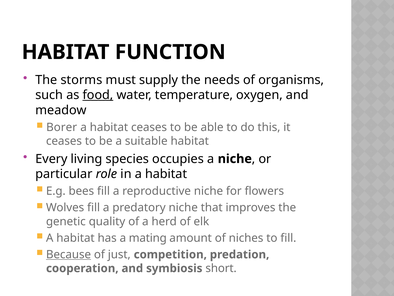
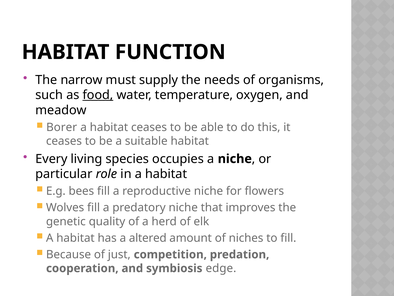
storms: storms -> narrow (82, 80)
mating: mating -> altered (148, 238)
Because underline: present -> none (69, 254)
short: short -> edge (221, 268)
